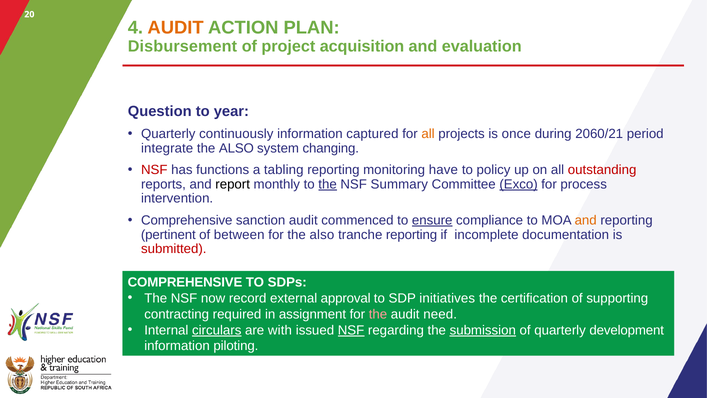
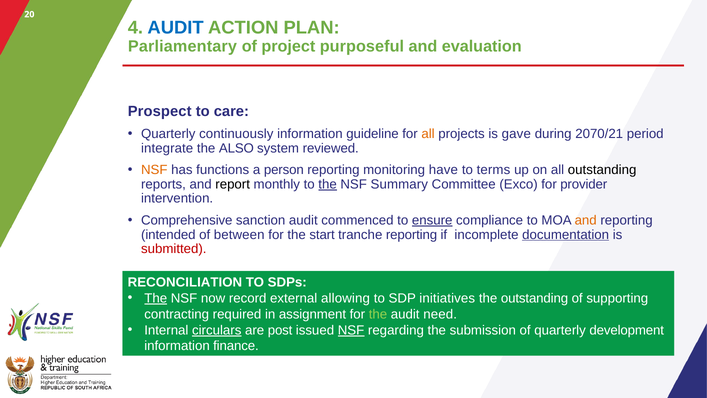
AUDIT colour: orange -> blue (176, 28)
Disbursement: Disbursement -> Parliamentary (182, 47)
acquisition: acquisition -> purposeful (362, 47)
Question: Question -> Prospect (160, 111)
year: year -> care (231, 111)
captured: captured -> guideline (373, 134)
once: once -> gave (516, 134)
2060/21: 2060/21 -> 2070/21 (599, 134)
changing: changing -> reviewed (331, 148)
NSF colour: red -> orange (154, 170)
tabling: tabling -> person (284, 170)
policy: policy -> terms (493, 170)
outstanding colour: red -> black (602, 170)
Exco underline: present -> none (519, 184)
process: process -> provider (584, 184)
pertinent: pertinent -> intended (168, 234)
for the also: also -> start (322, 234)
documentation underline: none -> present (566, 234)
COMPREHENSIVE: COMPREHENSIVE -> RECONCILIATION (185, 282)
The underline: none -> present (156, 298)
approval: approval -> allowing (346, 298)
the certification: certification -> outstanding (535, 298)
the colour: pink -> light green (378, 314)
with: with -> post (280, 330)
submission underline: present -> none (483, 330)
piloting: piloting -> finance (236, 346)
